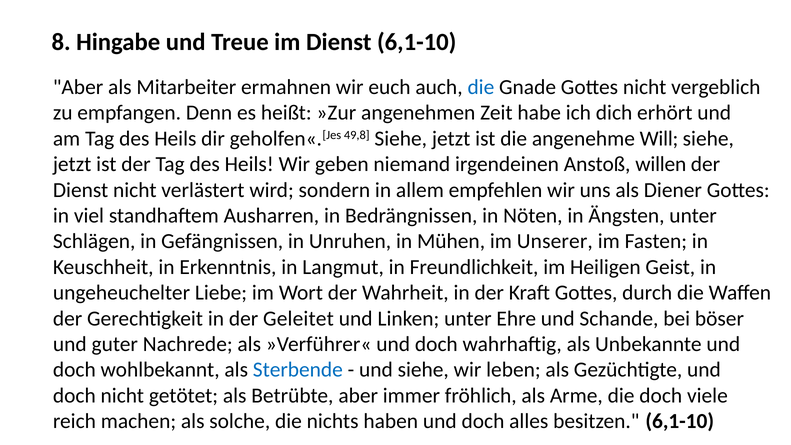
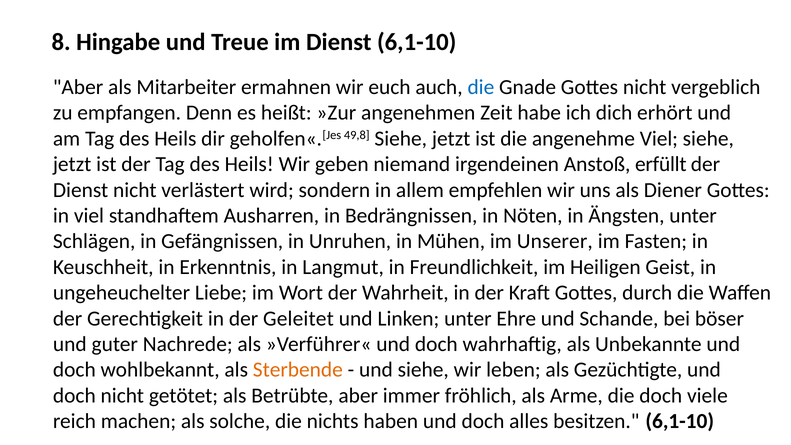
angenehme Will: Will -> Viel (659, 139)
willen: willen -> erfüllt (661, 164)
Sterbende colour: blue -> orange (298, 370)
